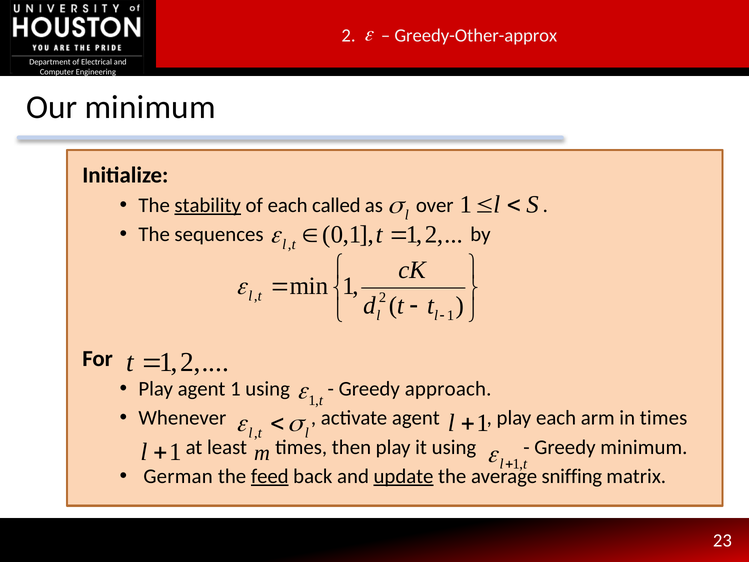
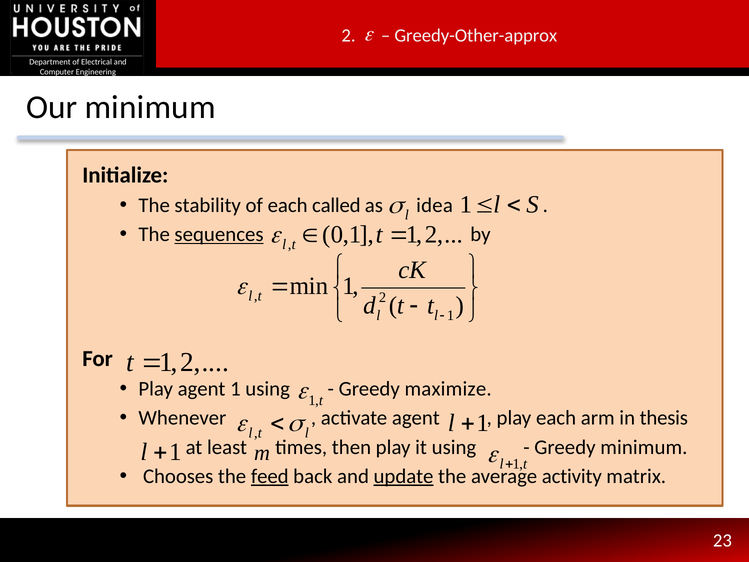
stability underline: present -> none (208, 205)
over: over -> idea (435, 205)
sequences underline: none -> present (219, 234)
approach: approach -> maximize (448, 389)
times: times -> thesis (664, 418)
German: German -> Chooses (178, 476)
sniffing: sniffing -> activity (572, 476)
